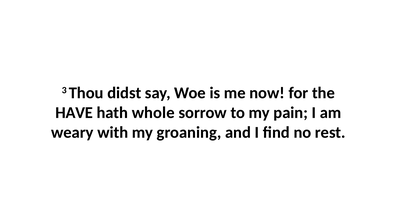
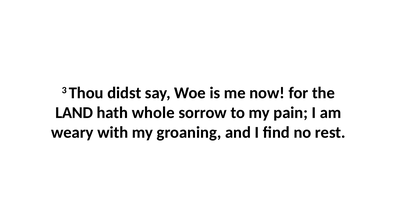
HAVE: HAVE -> LAND (74, 113)
